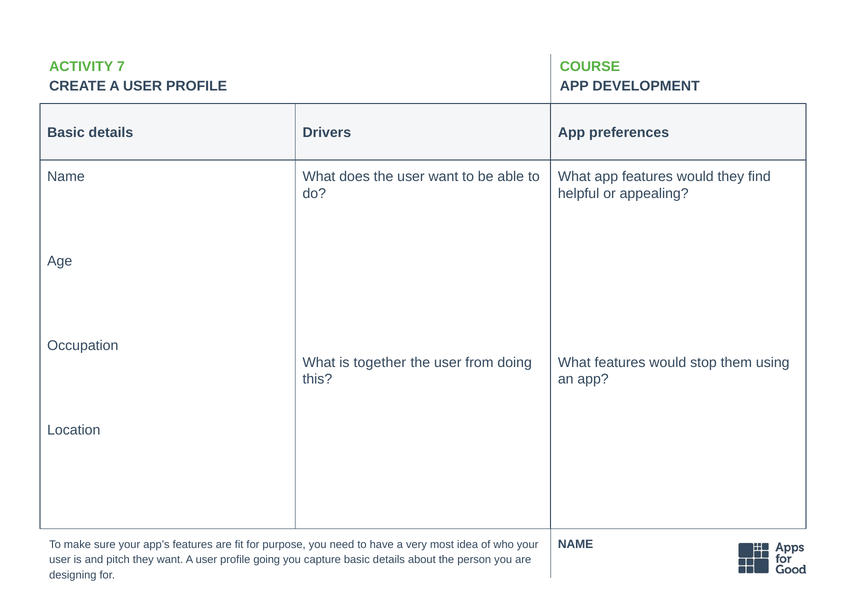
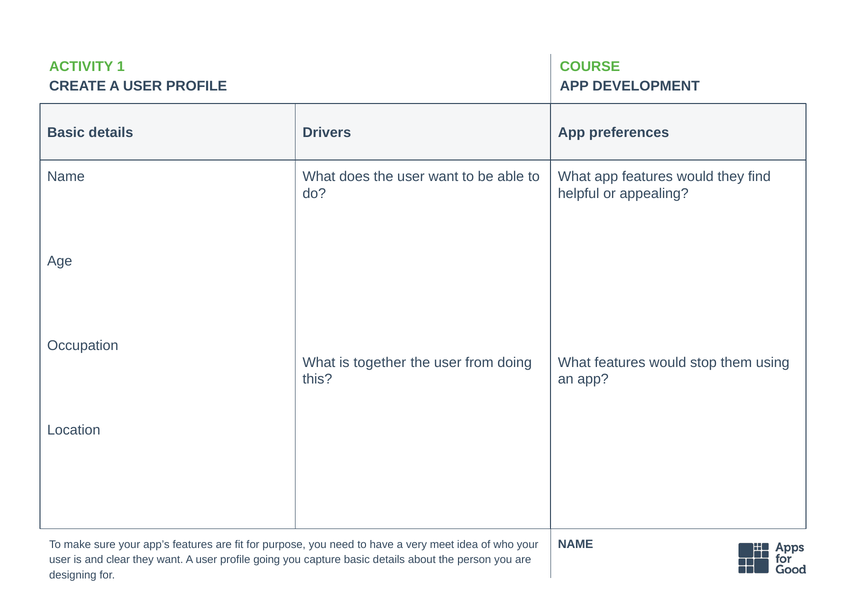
7: 7 -> 1 (121, 67)
most: most -> meet (442, 545)
pitch: pitch -> clear (118, 560)
